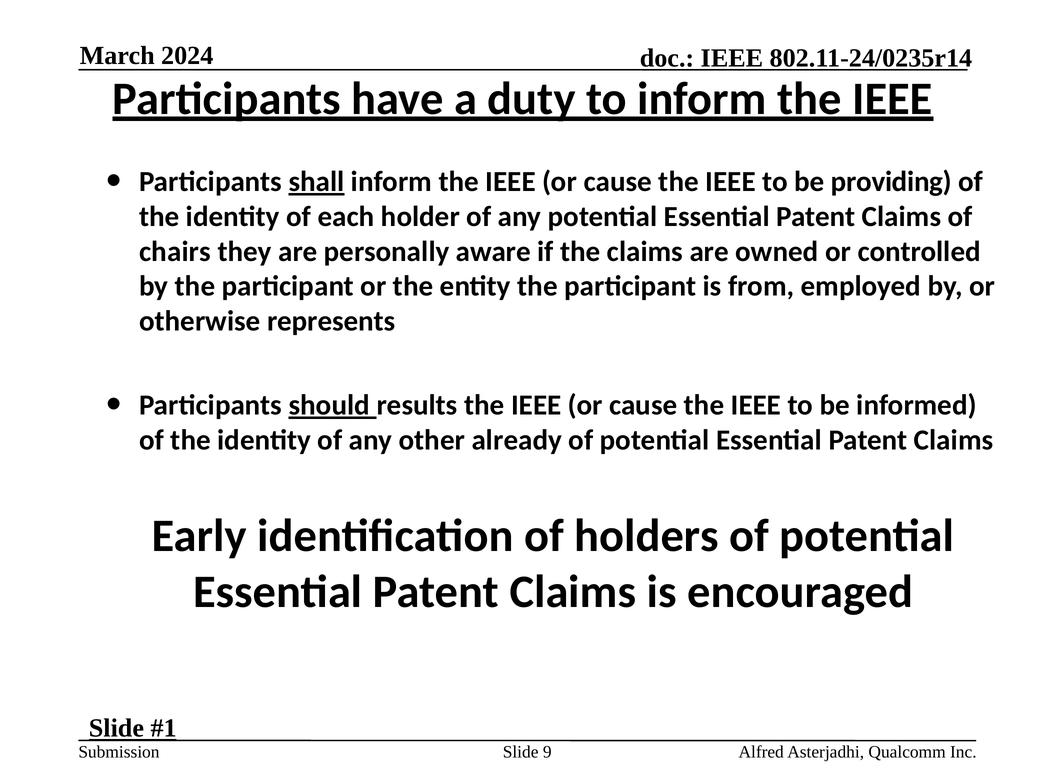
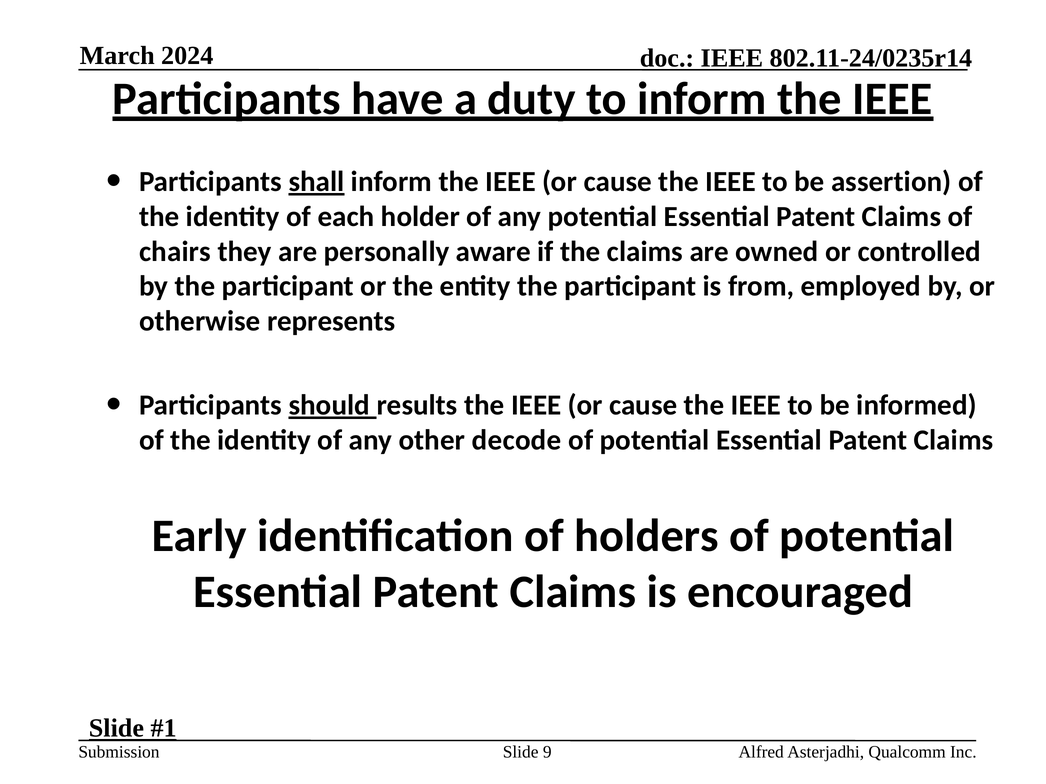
providing: providing -> assertion (891, 182)
already: already -> decode (517, 440)
